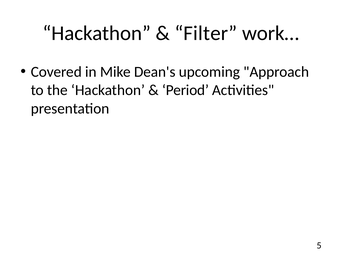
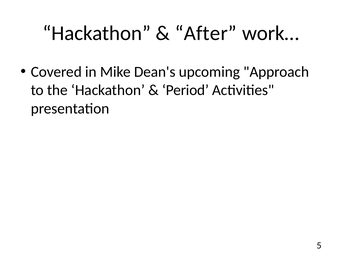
Filter: Filter -> After (206, 33)
